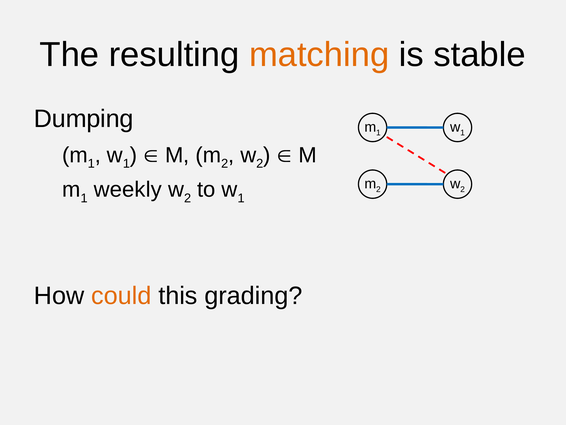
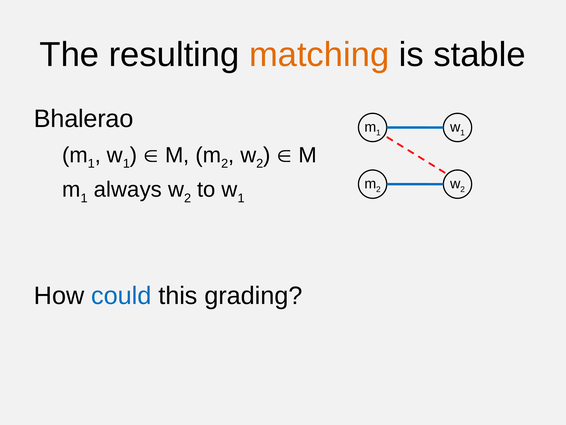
Dumping: Dumping -> Bhalerao (84, 119)
weekly: weekly -> always (128, 189)
could colour: orange -> blue (121, 296)
